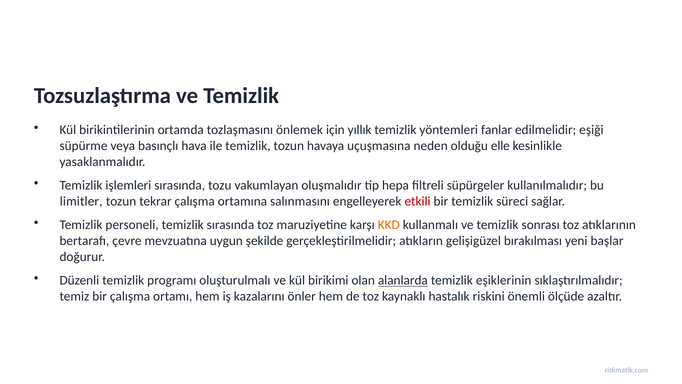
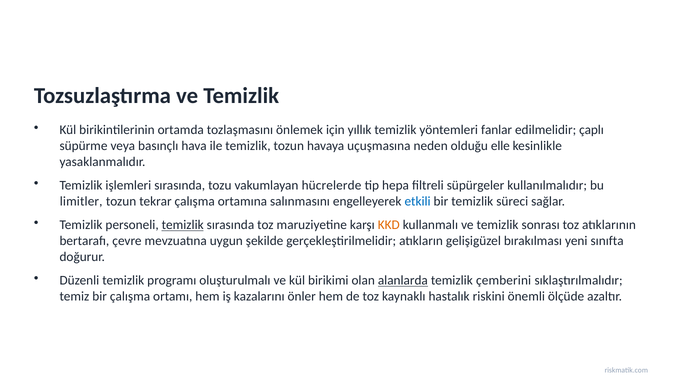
eşiği: eşiği -> çaplı (592, 130)
oluşmalıdır: oluşmalıdır -> hücrelerde (332, 185)
etkili colour: red -> blue (418, 201)
temizlik underline: none -> present (183, 225)
başlar: başlar -> sınıfta (607, 241)
eşiklerinin: eşiklerinin -> çemberini (504, 280)
